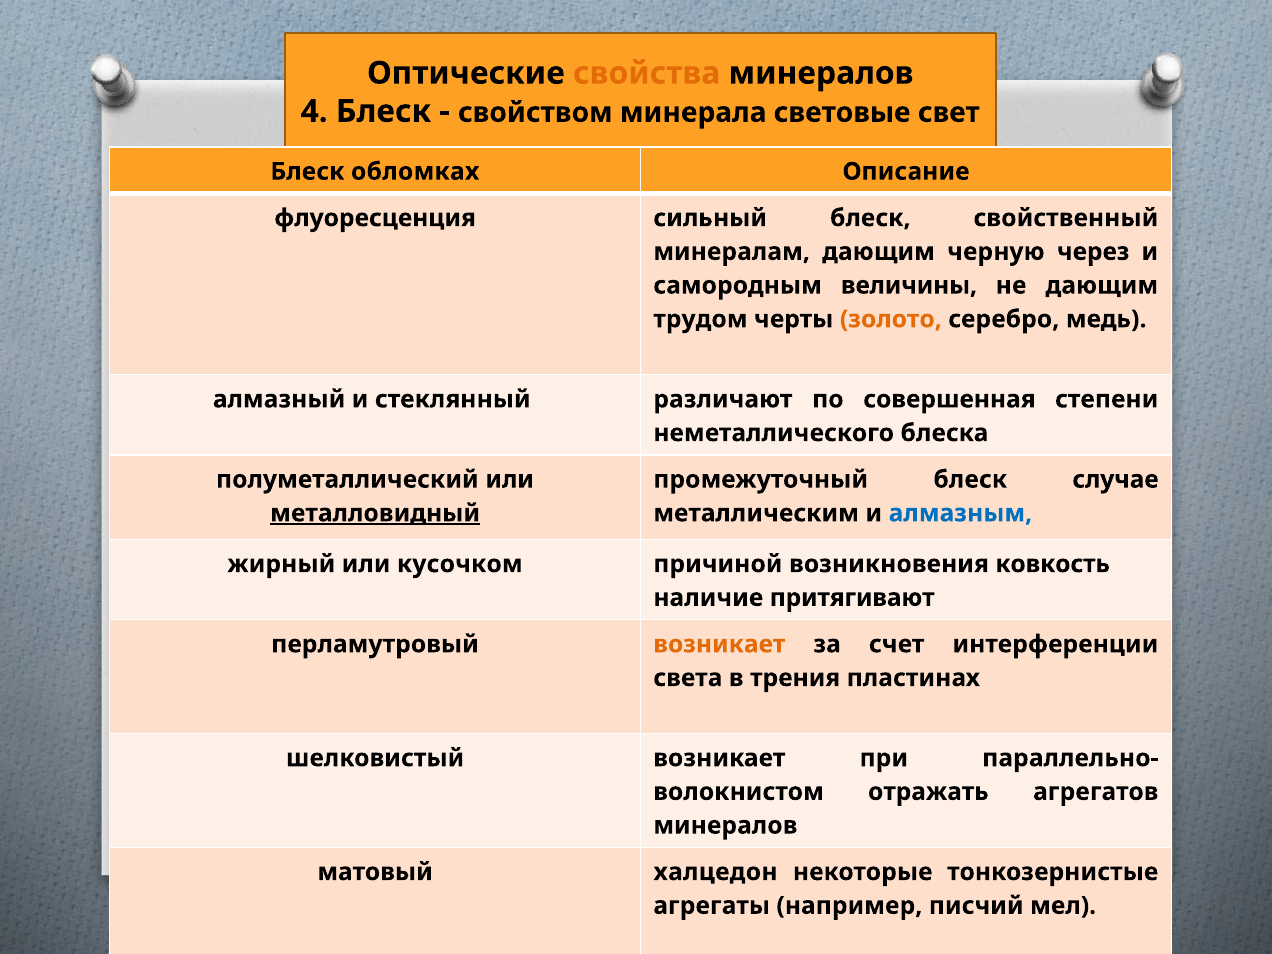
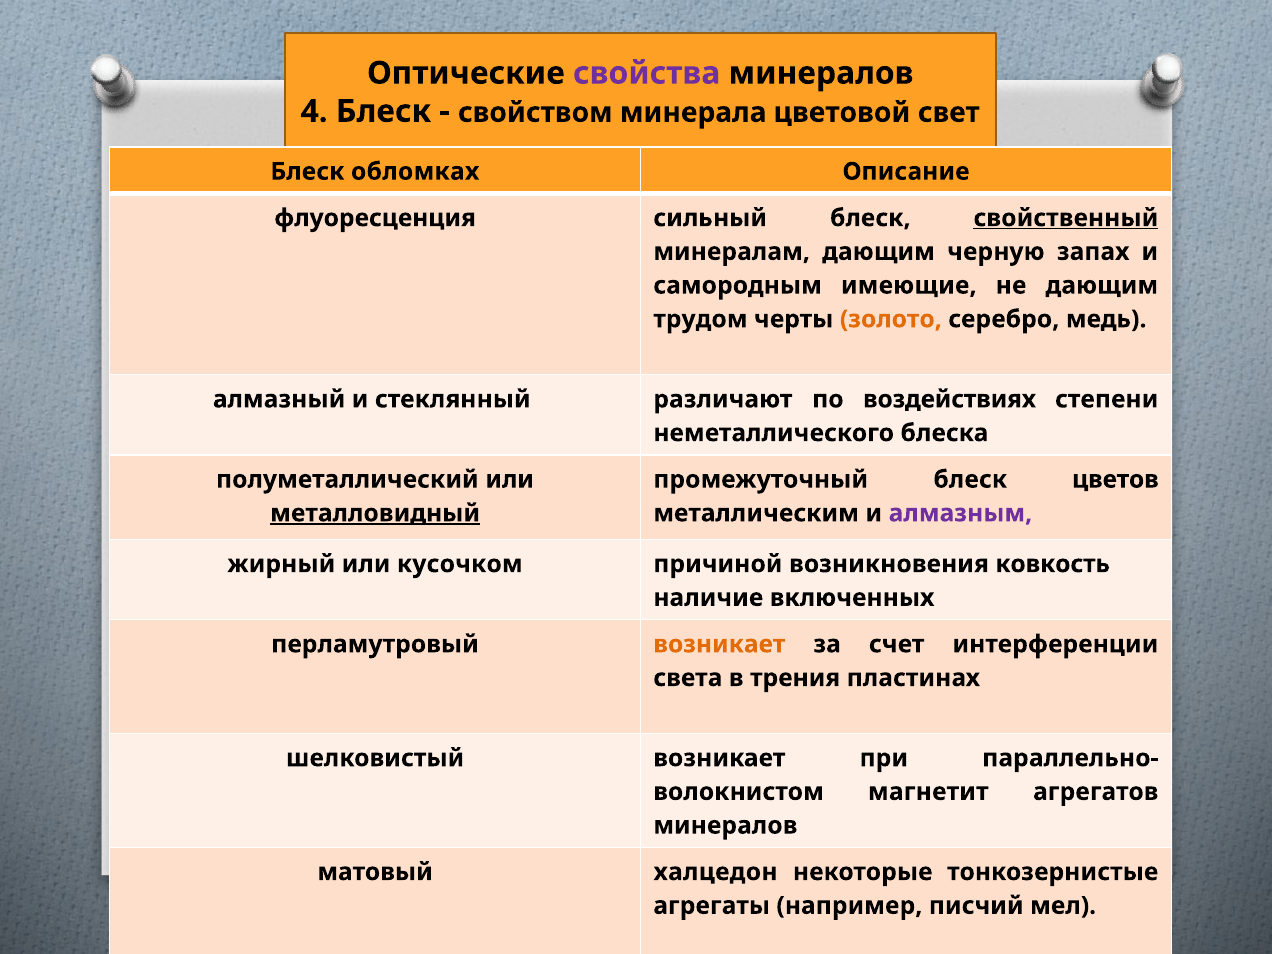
свойства colour: orange -> purple (647, 73)
световые: световые -> цветовой (842, 113)
свойственный underline: none -> present (1066, 218)
через: через -> запах (1093, 252)
величины: величины -> имеющие (909, 285)
совершенная: совершенная -> воздействиях (949, 399)
случае: случае -> цветов (1115, 480)
алмазным colour: blue -> purple (960, 513)
притягивают: притягивают -> включенных (852, 598)
отражать: отражать -> магнетит (928, 792)
